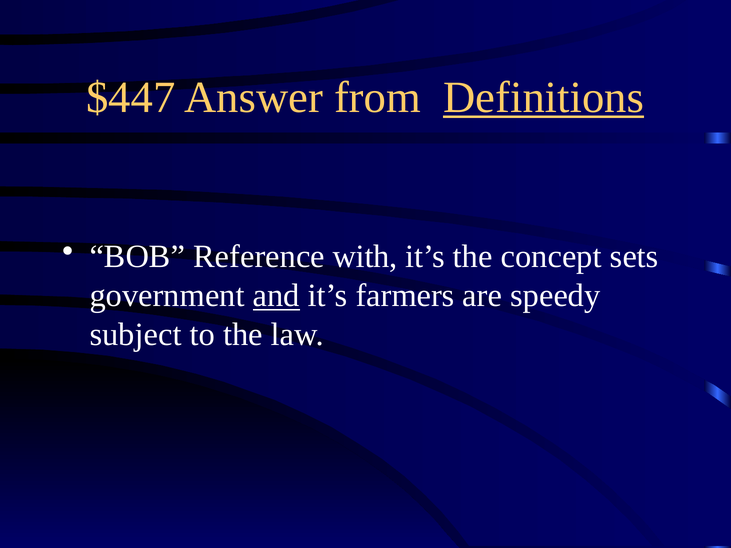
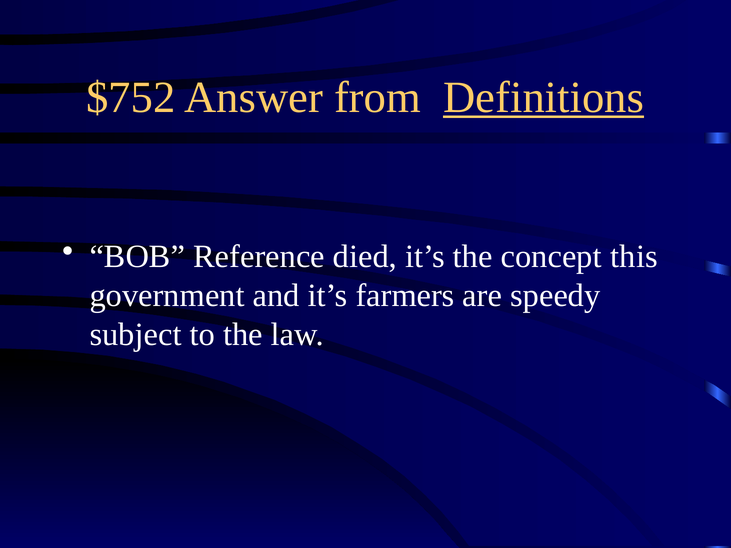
$447: $447 -> $752 (131, 98)
with: with -> died (365, 257)
sets: sets -> this (634, 257)
and underline: present -> none (276, 296)
